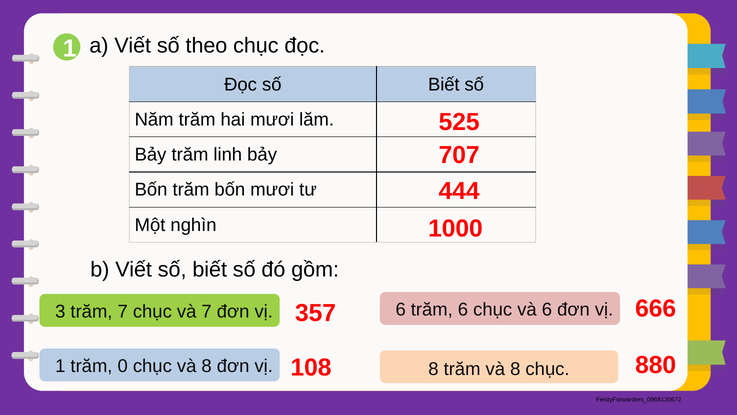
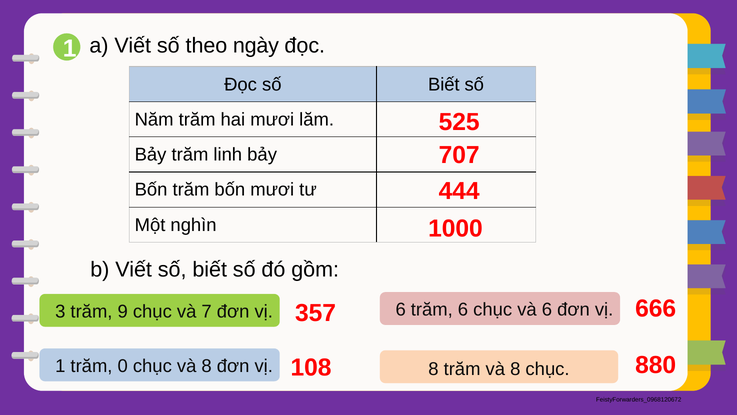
theo chục: chục -> ngày (256, 46)
trăm 7: 7 -> 9 (123, 311)
